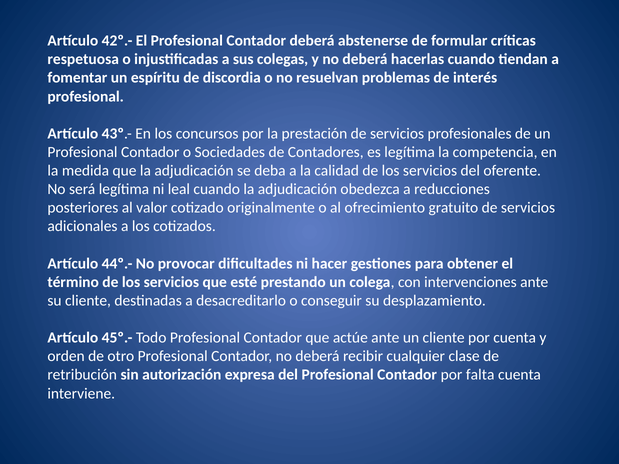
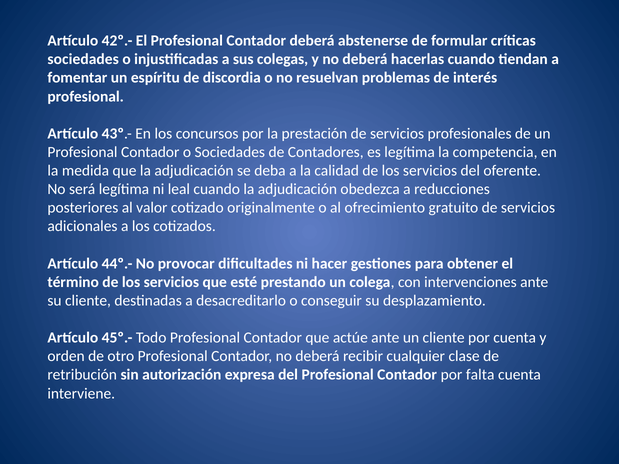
respetuosa: respetuosa -> sociedades (83, 59)
